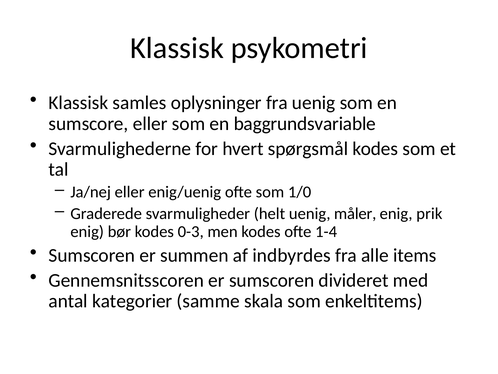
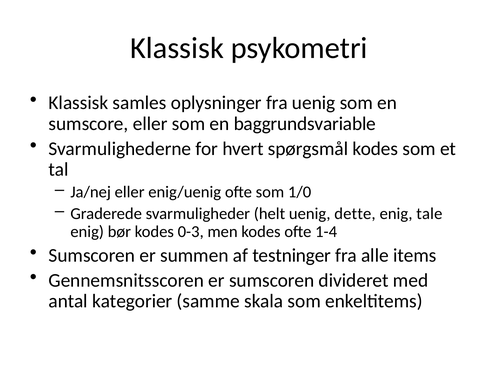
måler: måler -> dette (355, 213)
prik: prik -> tale (429, 213)
indbyrdes: indbyrdes -> testninger (292, 255)
